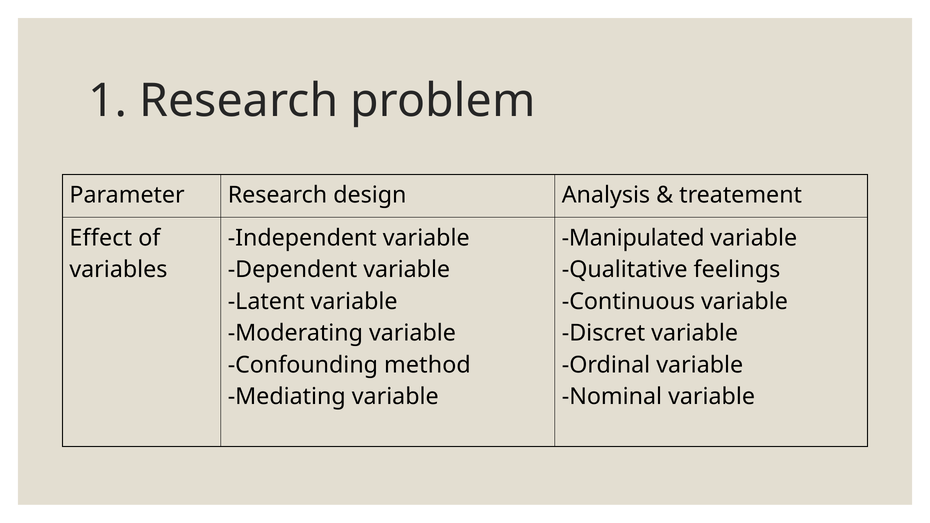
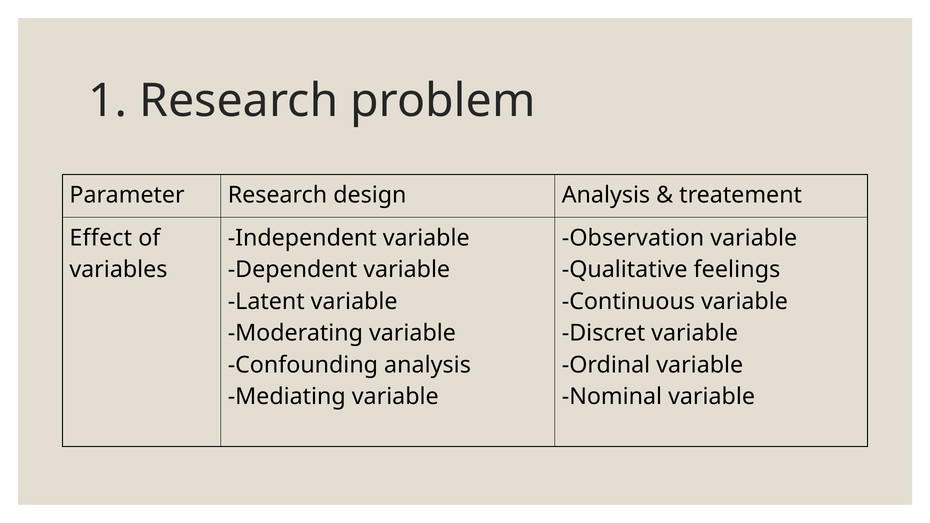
Manipulated: Manipulated -> Observation (633, 238)
Confounding method: method -> analysis (427, 365)
